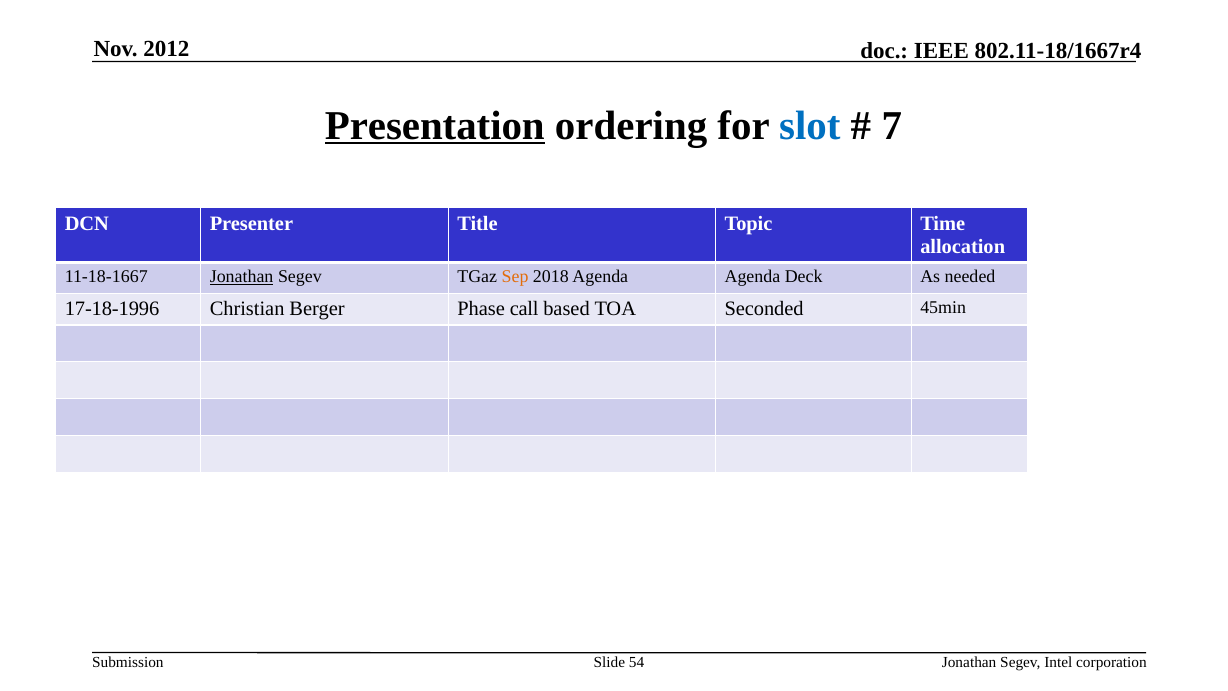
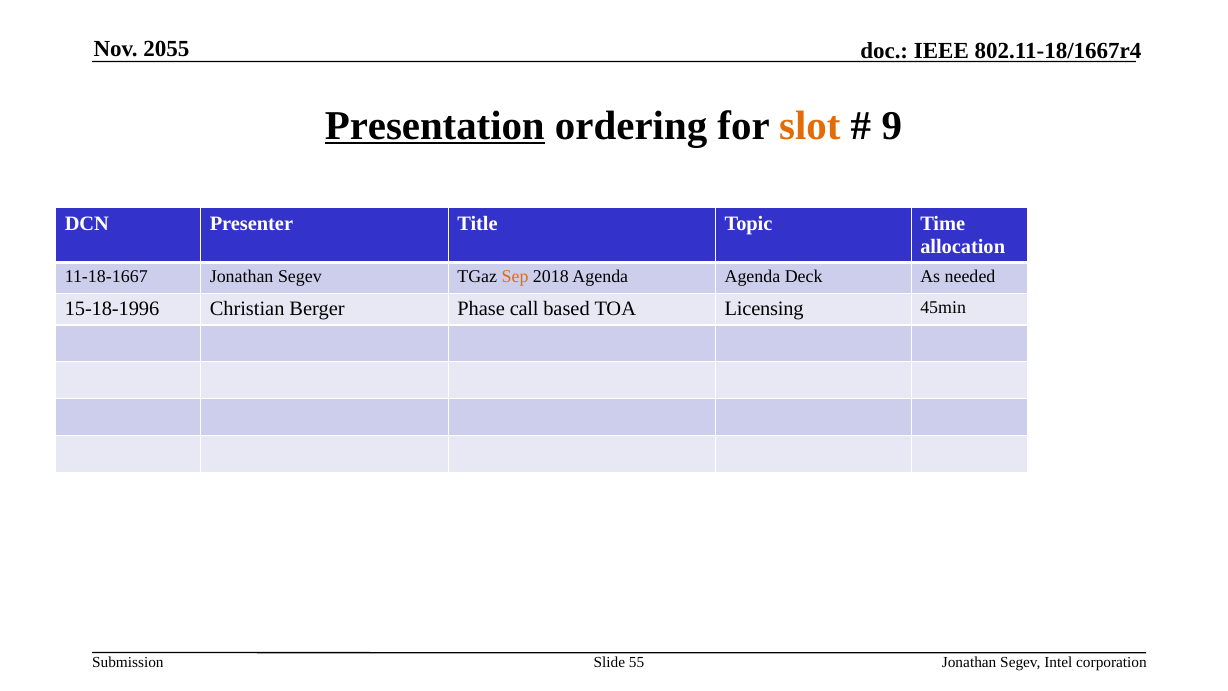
2012: 2012 -> 2055 (166, 49)
slot colour: blue -> orange (810, 126)
7: 7 -> 9 (892, 126)
Jonathan underline: present -> none (242, 277)
17-18-1996: 17-18-1996 -> 15-18-1996 (112, 309)
Seconded: Seconded -> Licensing (764, 309)
54: 54 -> 55 (637, 662)
